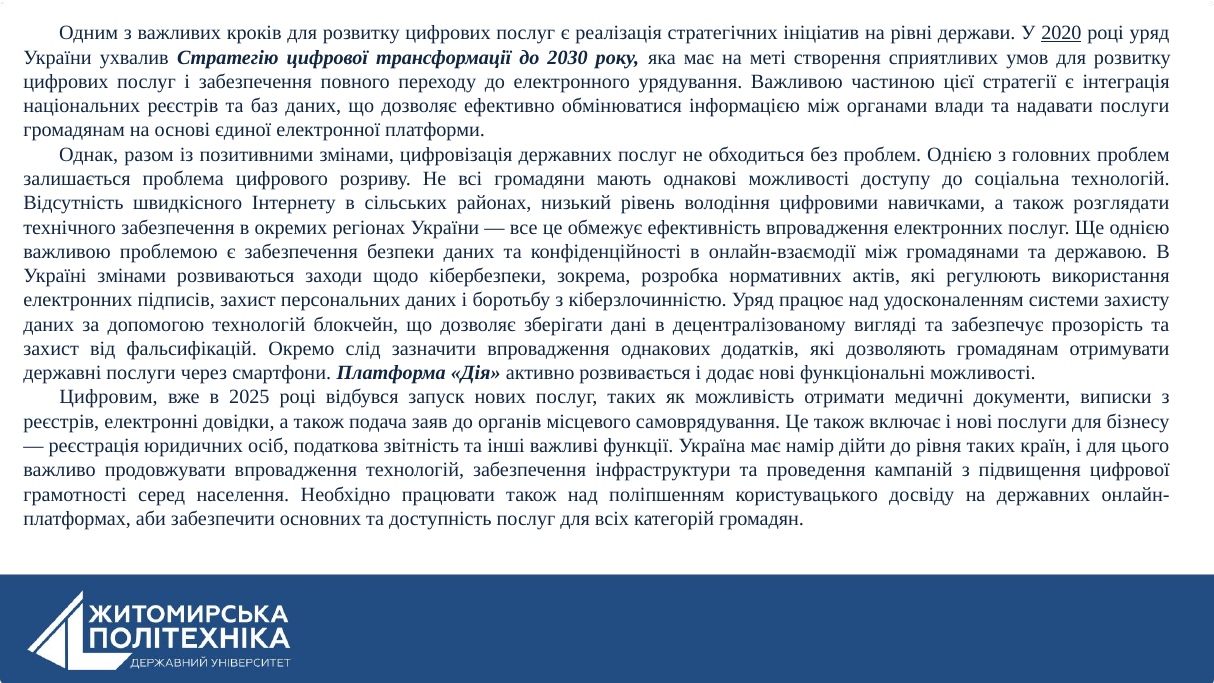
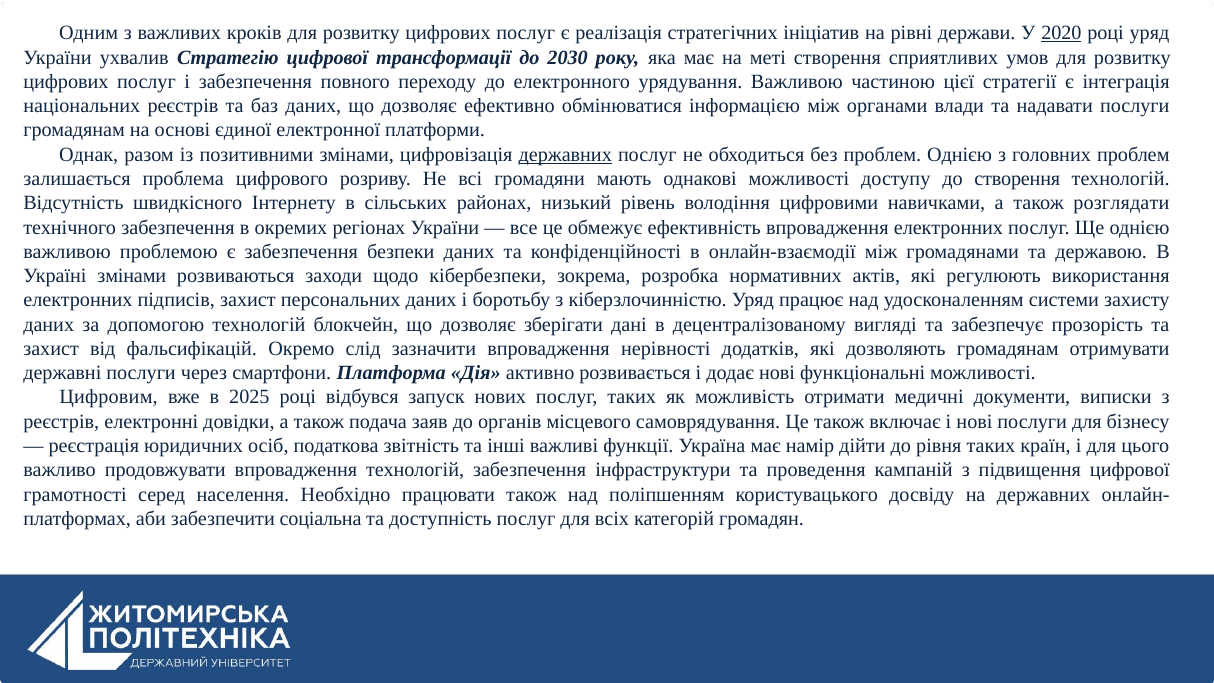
державних underline: none -> present (565, 155)
до соціальна: соціальна -> створення (1017, 179)
однакових: однакових -> нерівності (666, 349)
основних: основних -> соціальна (321, 519)
